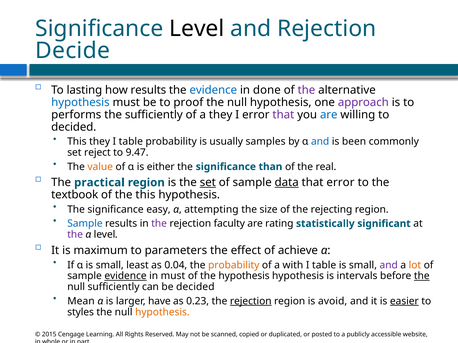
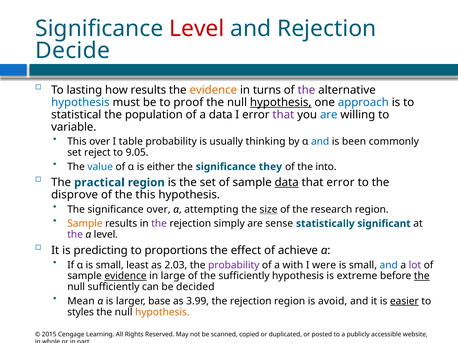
Level colour: black -> red (197, 29)
evidence colour: blue -> orange (213, 90)
done: done -> turns (267, 90)
hypothesis underline: none -> present (281, 102)
approach colour: purple -> blue (363, 102)
performs: performs -> statistical (76, 115)
the sufficiently: sufficiently -> population (154, 115)
a they: they -> data (221, 115)
decided: decided -> variable (74, 127)
This they: they -> over (100, 142)
samples: samples -> thinking (266, 142)
9.47: 9.47 -> 9.05 (137, 153)
value colour: orange -> blue (100, 167)
than: than -> they (270, 167)
real: real -> into (326, 167)
set underline: present -> none (208, 183)
textbook: textbook -> disprove (75, 195)
significance easy: easy -> over (158, 210)
size underline: none -> present (269, 210)
rejecting: rejecting -> research (331, 210)
Sample colour: blue -> orange (85, 224)
faculty: faculty -> simply (229, 224)
rating: rating -> sense (279, 224)
maximum: maximum -> predicting (101, 251)
parameters: parameters -> proportions (176, 251)
0.04: 0.04 -> 2.03 (176, 265)
probability colour: orange -> purple (234, 265)
table: table -> were (324, 265)
and colour: purple -> blue (389, 265)
lot colour: orange -> purple (415, 265)
in must: must -> large (173, 276)
the hypothesis: hypothesis -> sufficiently (244, 276)
intervals: intervals -> extreme (357, 276)
have: have -> base (159, 301)
0.23: 0.23 -> 3.99 (198, 301)
rejection underline: present -> none (251, 301)
